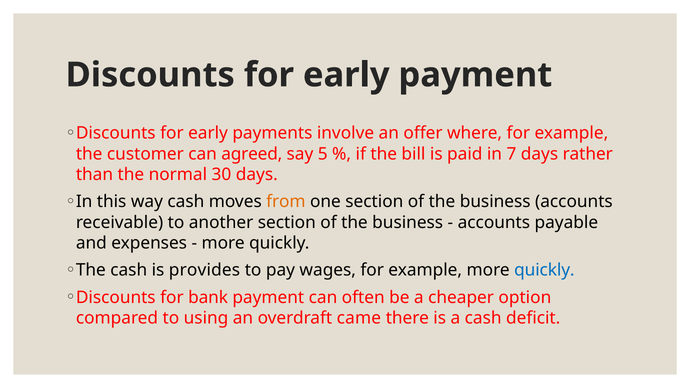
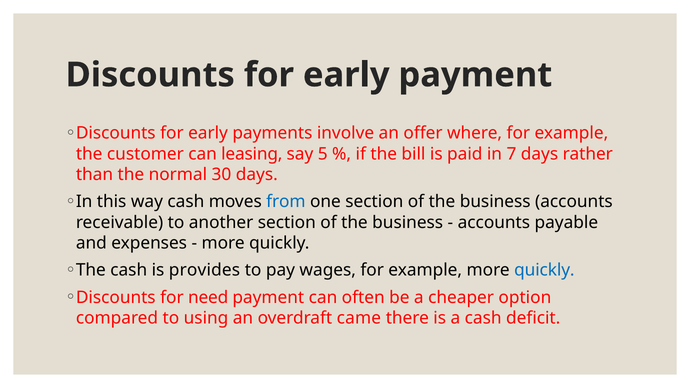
agreed: agreed -> leasing (252, 154)
from colour: orange -> blue (286, 202)
bank: bank -> need (208, 298)
